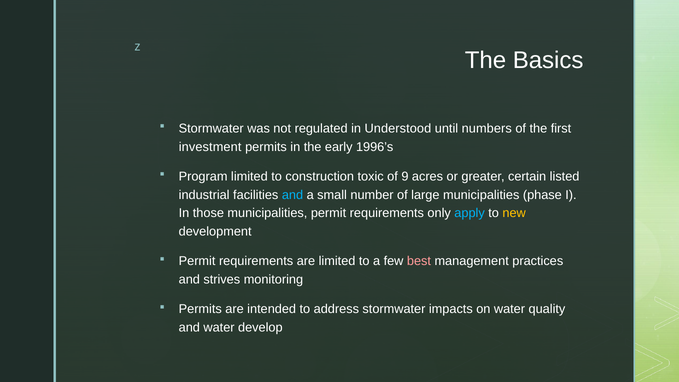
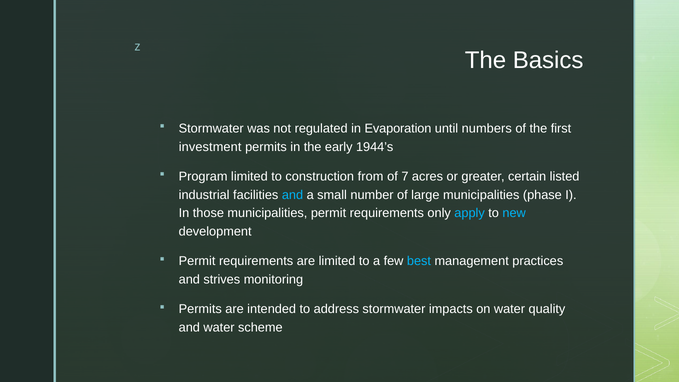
Understood: Understood -> Evaporation (398, 129)
1996’s: 1996’s -> 1944’s (375, 147)
toxic: toxic -> from (371, 177)
9: 9 -> 7 (405, 177)
new colour: yellow -> light blue (514, 213)
best colour: pink -> light blue (419, 261)
develop: develop -> scheme (260, 327)
